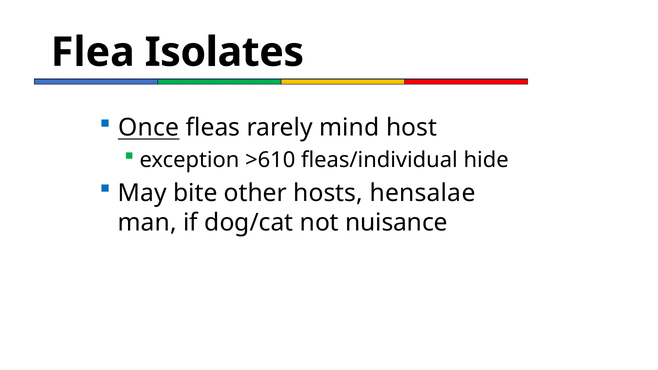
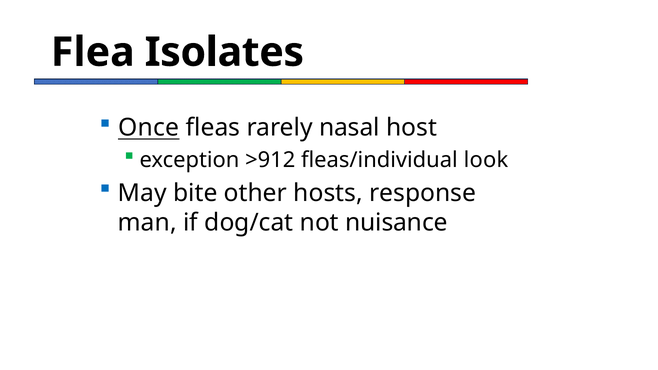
mind: mind -> nasal (349, 128)
>610: >610 -> >912 (270, 160)
hide: hide -> look (486, 160)
hensalae: hensalae -> response (423, 193)
